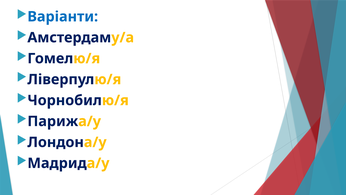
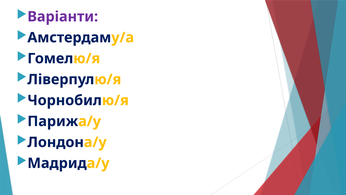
Варіанти colour: blue -> purple (63, 17)
